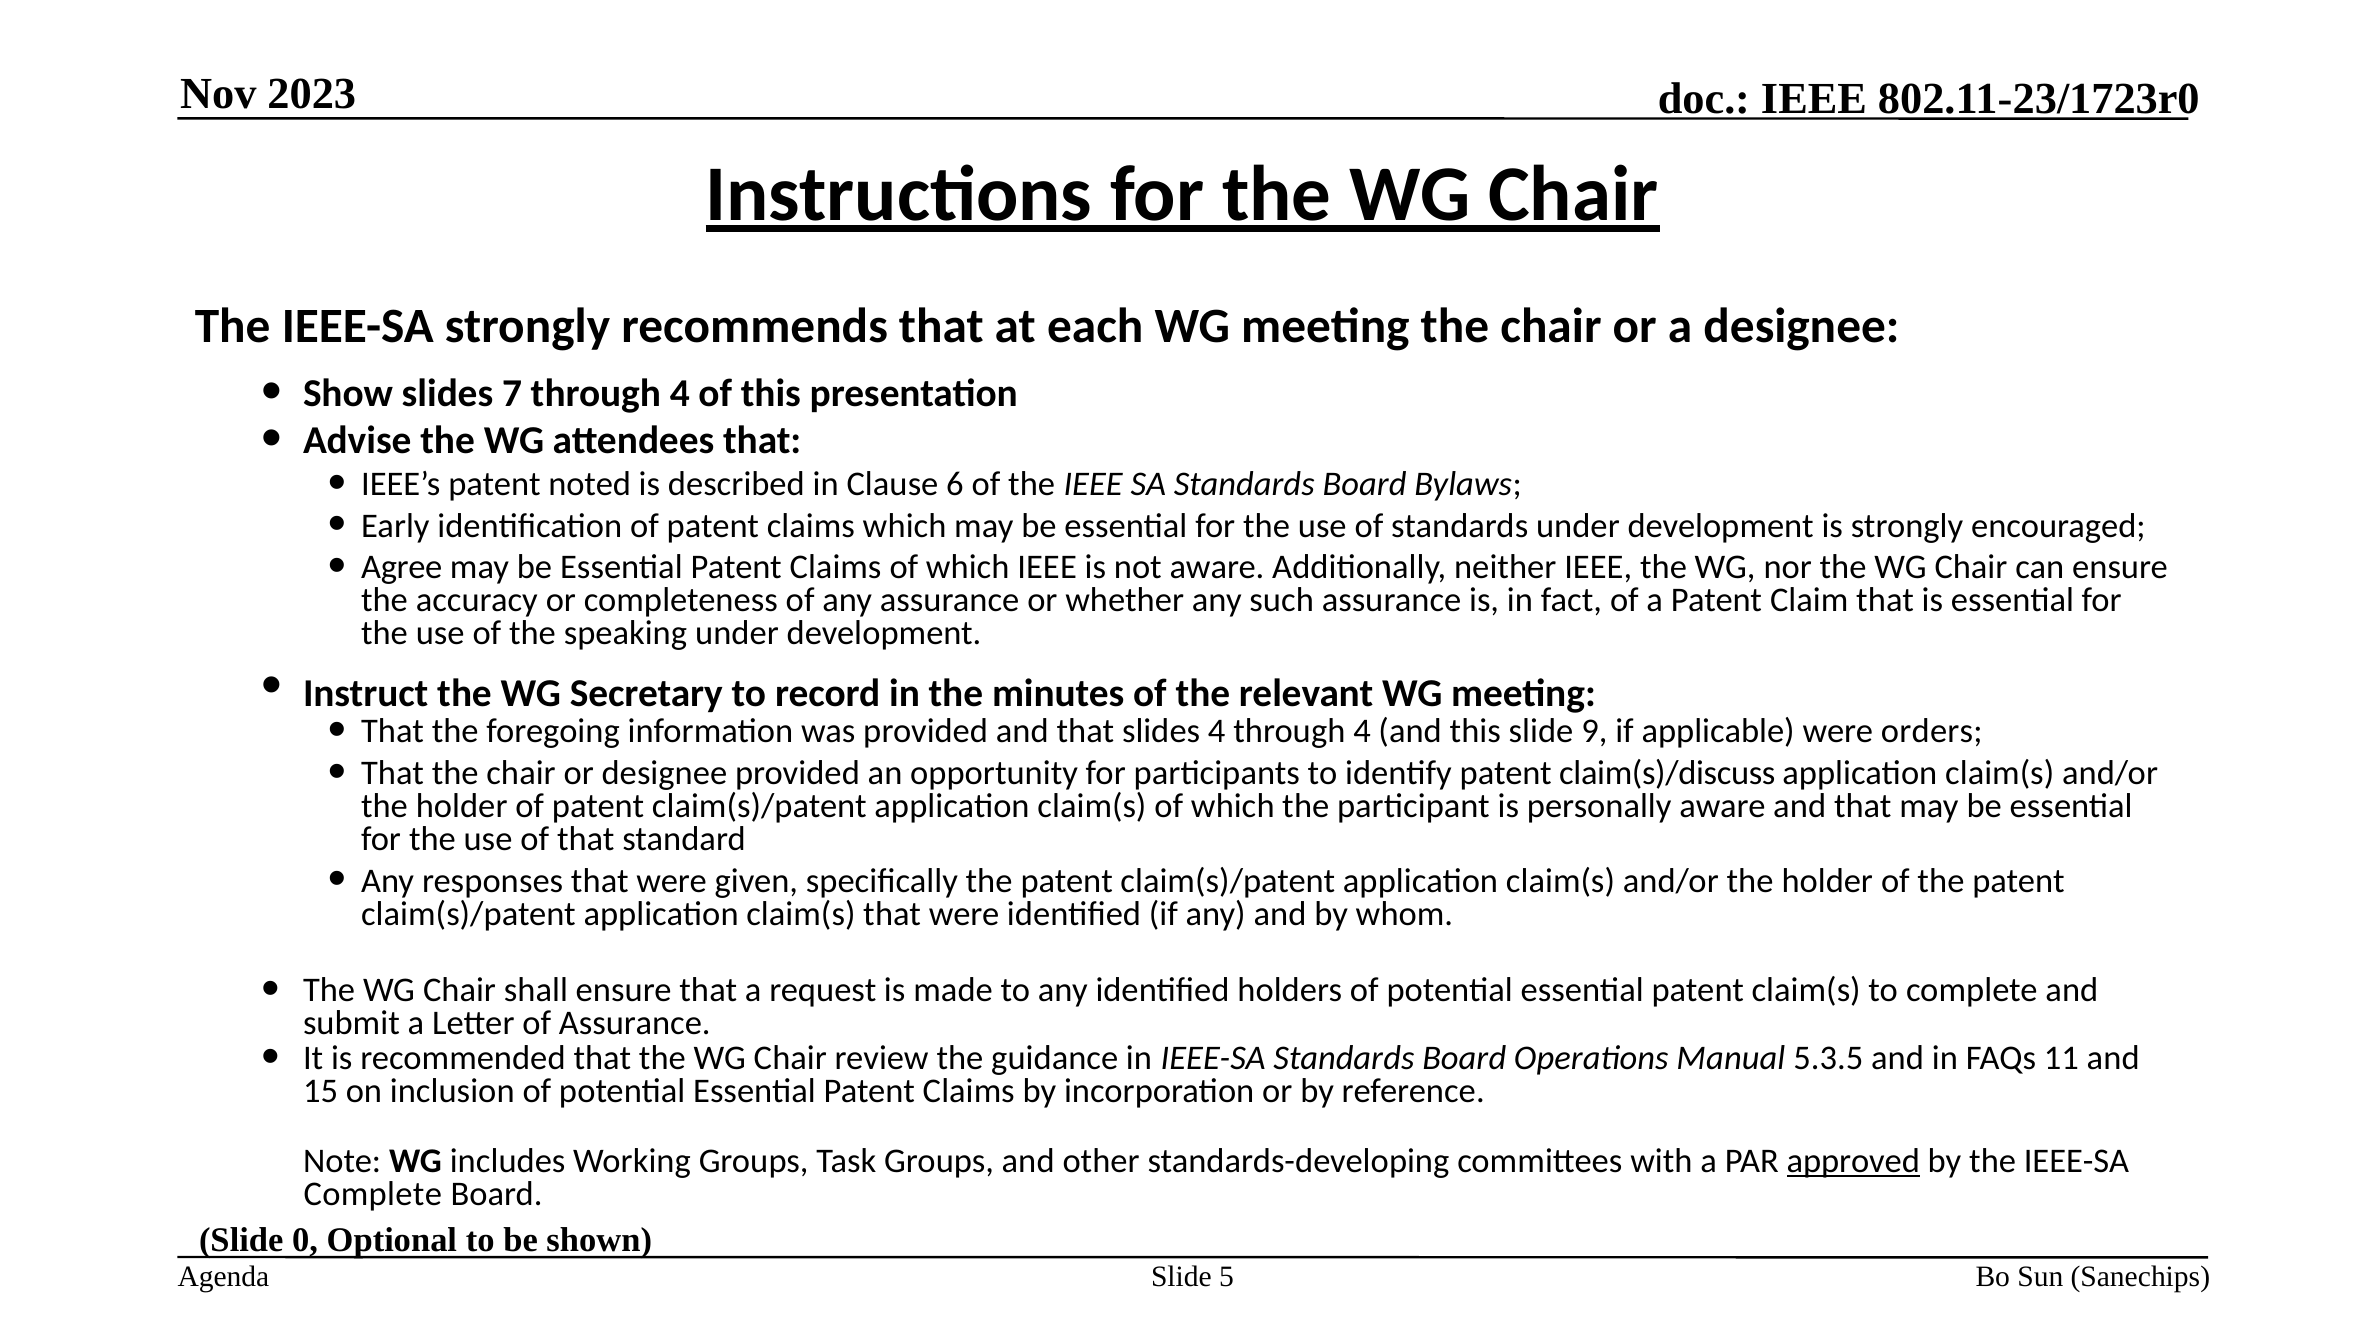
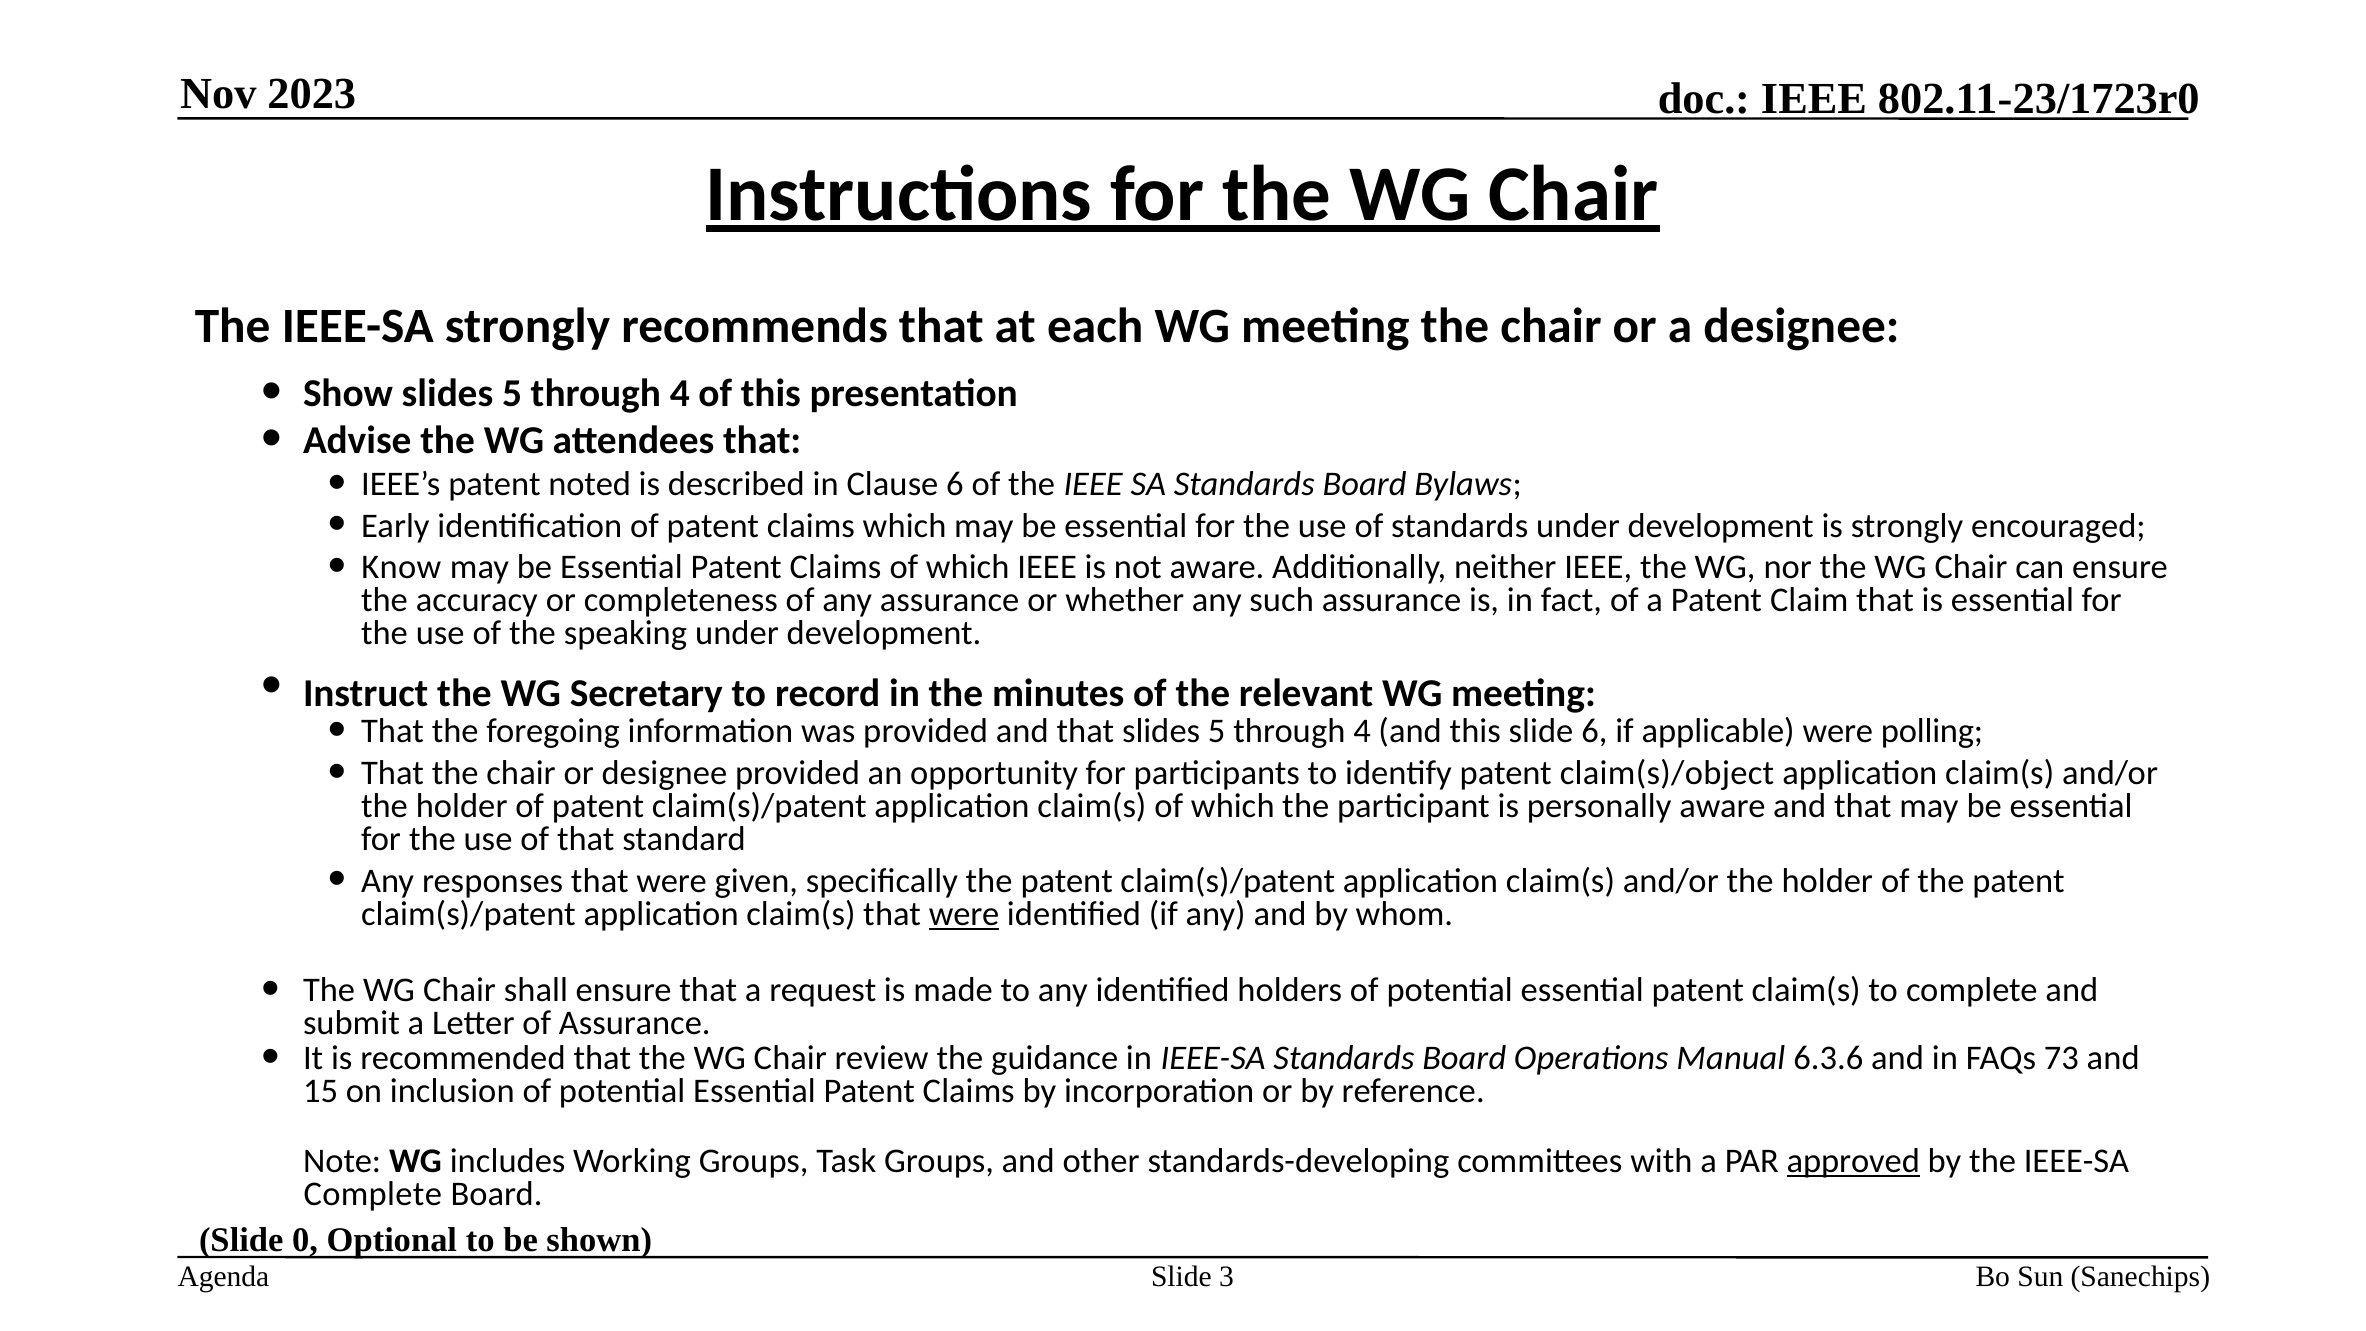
Show slides 7: 7 -> 5 (512, 393)
Agree: Agree -> Know (401, 567)
that slides 4: 4 -> 5 (1217, 731)
slide 9: 9 -> 6 (1594, 731)
orders: orders -> polling (1932, 731)
claim(s)/discuss: claim(s)/discuss -> claim(s)/object (1667, 773)
were underline: none -> present (964, 914)
5.3.5: 5.3.5 -> 6.3.6 (1828, 1058)
11: 11 -> 73 (2061, 1058)
5: 5 -> 3 (1227, 1276)
